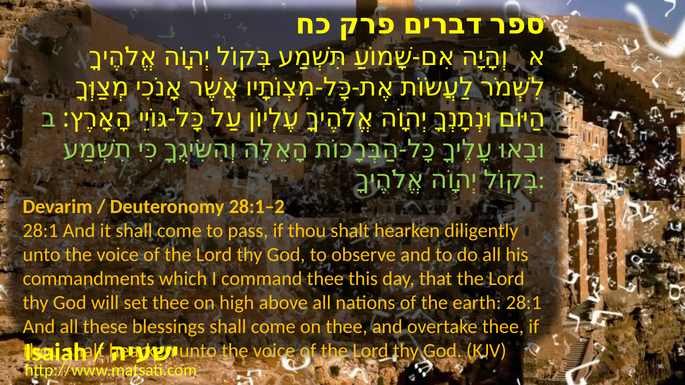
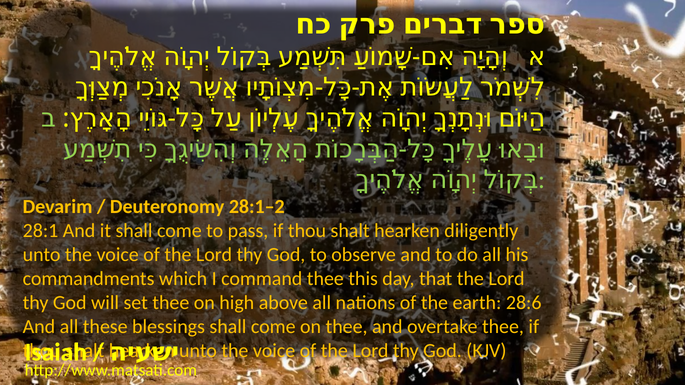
earth 28:1: 28:1 -> 28:6 (524, 303)
